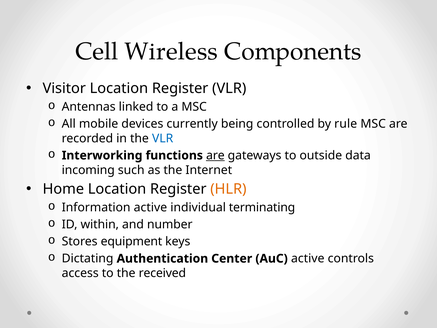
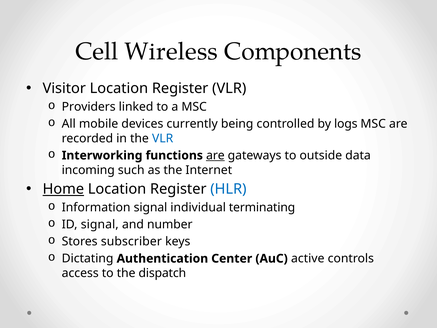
Antennas: Antennas -> Providers (89, 107)
rule: rule -> logs (346, 124)
Home underline: none -> present (63, 189)
HLR colour: orange -> blue (228, 189)
Information active: active -> signal (150, 207)
ID within: within -> signal (100, 224)
equipment: equipment -> subscriber (131, 241)
received: received -> dispatch (162, 273)
